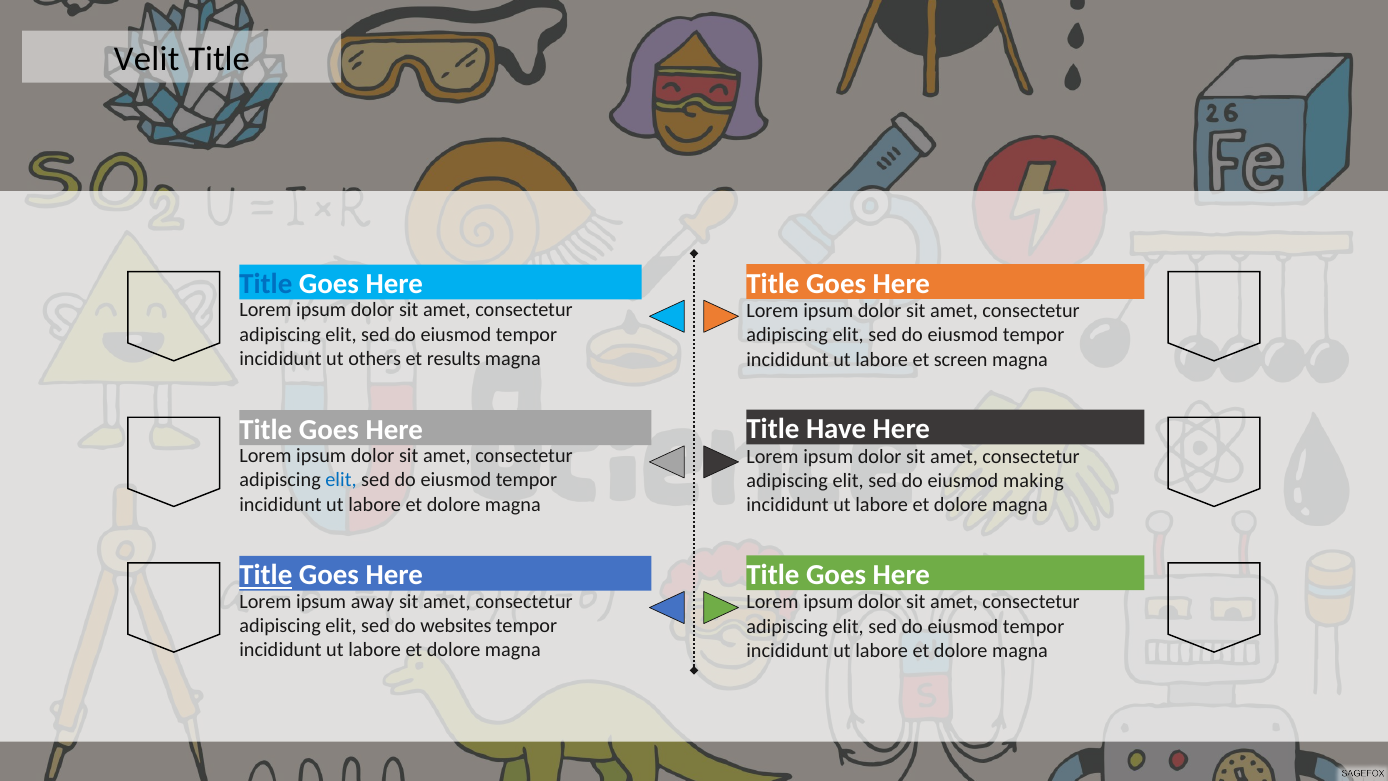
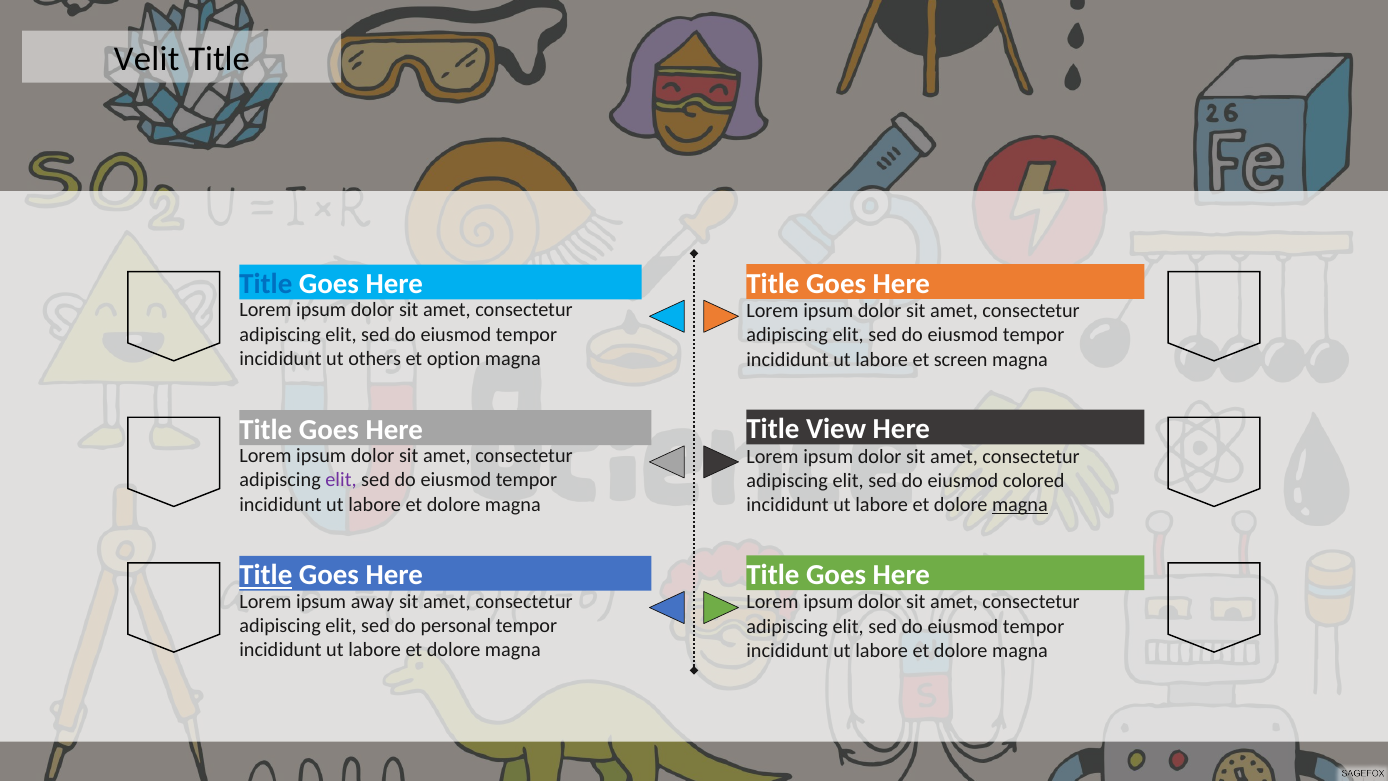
results: results -> option (454, 359)
Have: Have -> View (836, 429)
elit colour: blue -> purple (341, 480)
making: making -> colored (1034, 481)
magna underline: none -> present (1020, 505)
websites: websites -> personal (456, 626)
